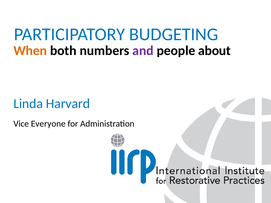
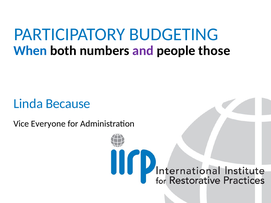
When colour: orange -> blue (30, 51)
about: about -> those (214, 51)
Harvard: Harvard -> Because (68, 104)
